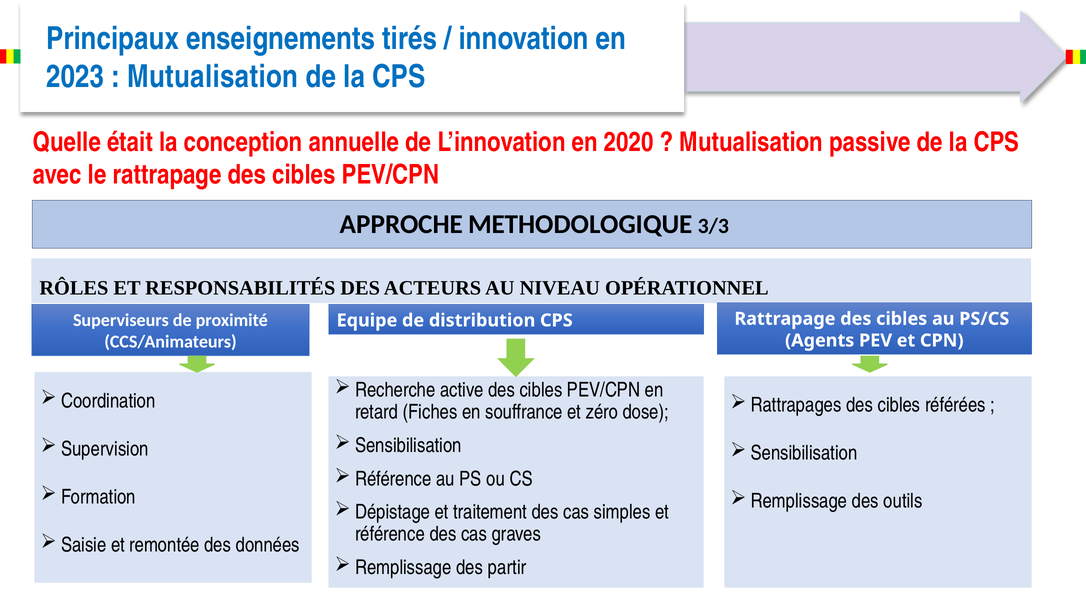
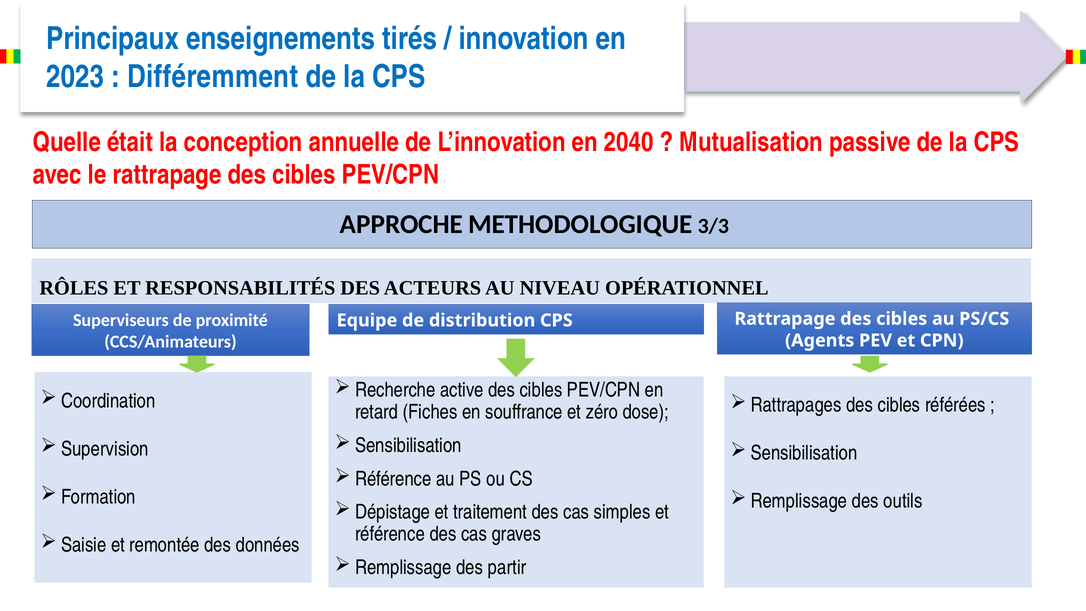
Mutualisation: Mutualisation -> Différemment (213, 77)
2020: 2020 -> 2040 (629, 142)
